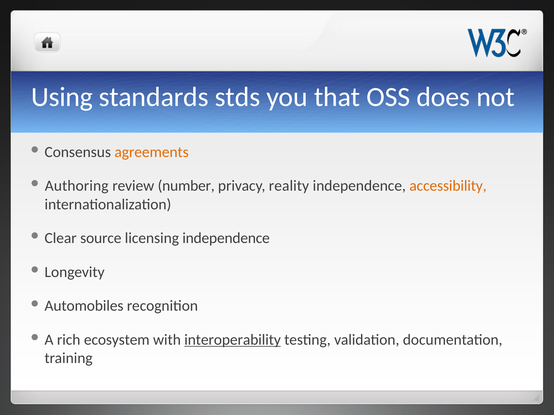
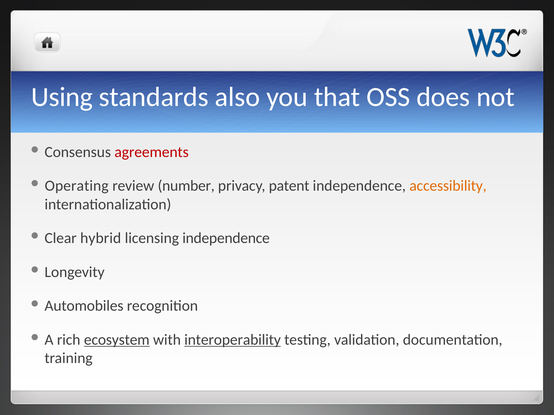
stds: stds -> also (237, 97)
agreements colour: orange -> red (152, 152)
Authoring: Authoring -> Operating (77, 186)
reality: reality -> patent (289, 186)
source: source -> hybrid (101, 238)
ecosystem underline: none -> present (117, 340)
